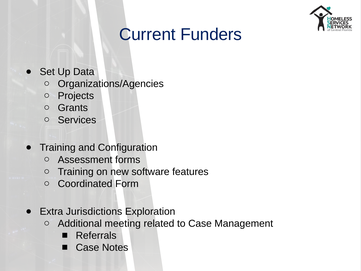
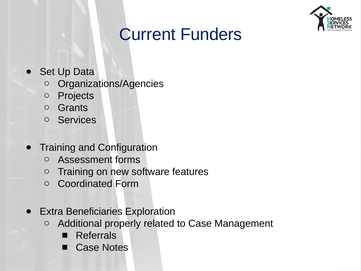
Jurisdictions: Jurisdictions -> Beneficiaries (94, 211)
meeting: meeting -> properly (123, 223)
